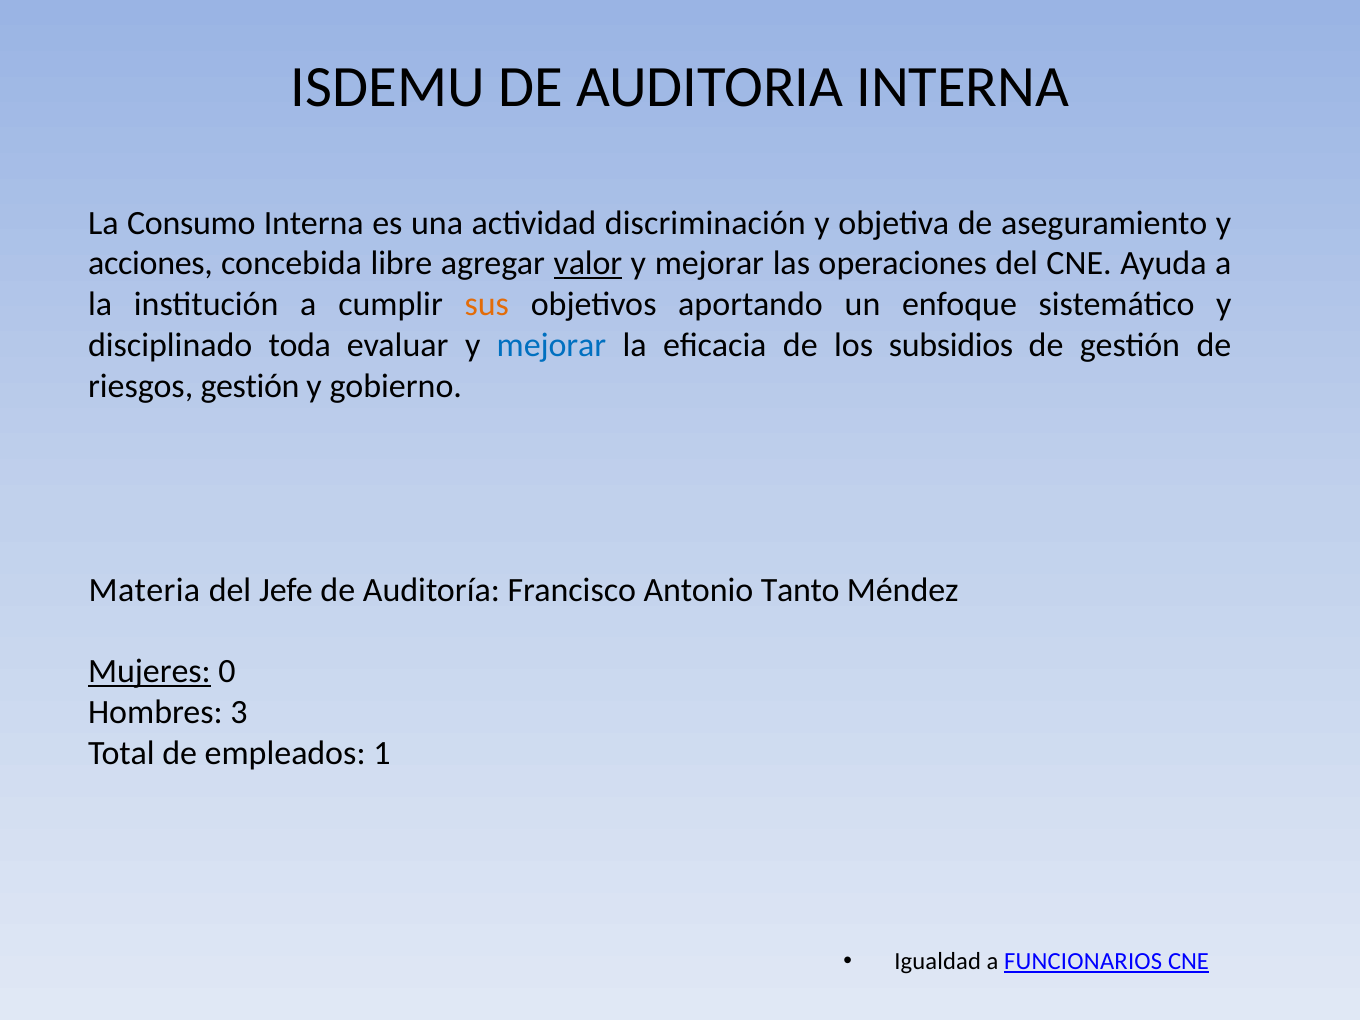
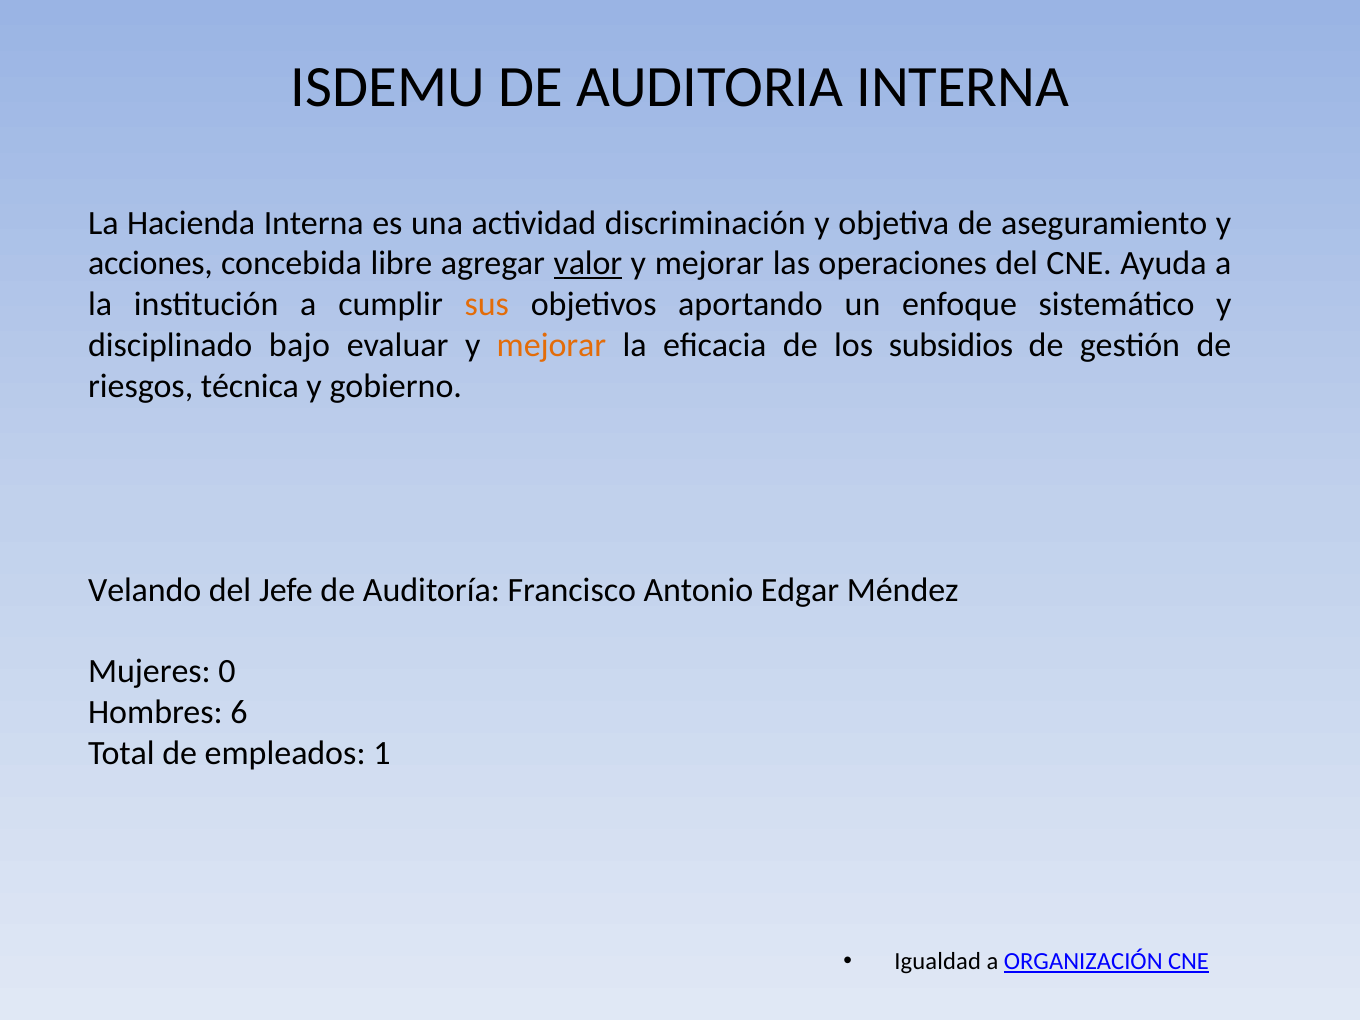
Consumo: Consumo -> Hacienda (191, 223)
toda: toda -> bajo (299, 345)
mejorar colour: blue -> orange (551, 345)
riesgos gestión: gestión -> técnica (250, 386)
Materia: Materia -> Velando (145, 590)
Tanto: Tanto -> Edgar (800, 590)
Mujeres underline: present -> none (149, 672)
3: 3 -> 6 (239, 712)
FUNCIONARIOS: FUNCIONARIOS -> ORGANIZACIÓN (1083, 962)
